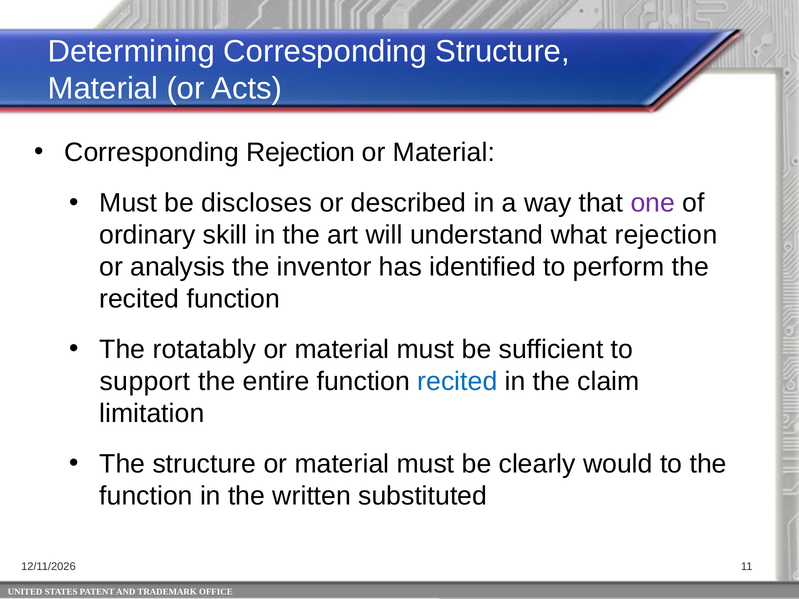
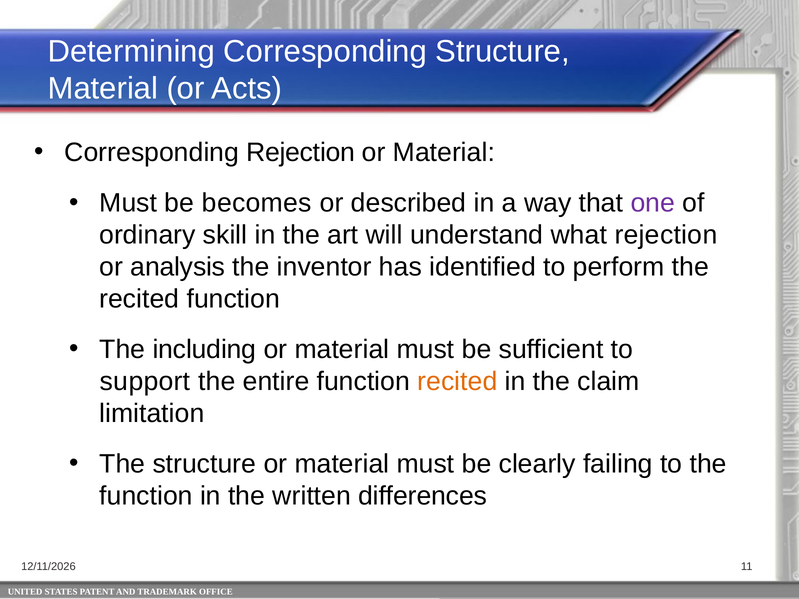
discloses: discloses -> becomes (257, 203)
rotatably: rotatably -> including (204, 350)
recited colour: blue -> orange (457, 382)
would: would -> failing (618, 464)
substituted: substituted -> differences (423, 496)
